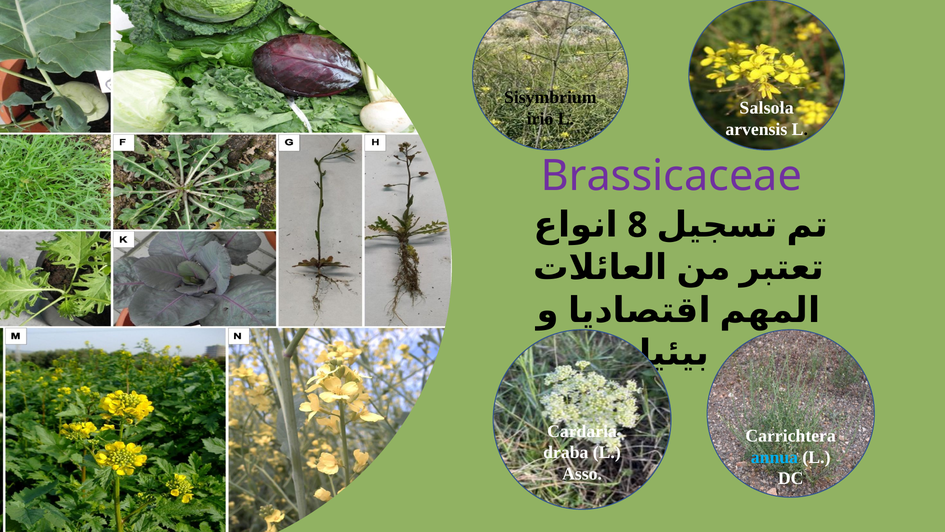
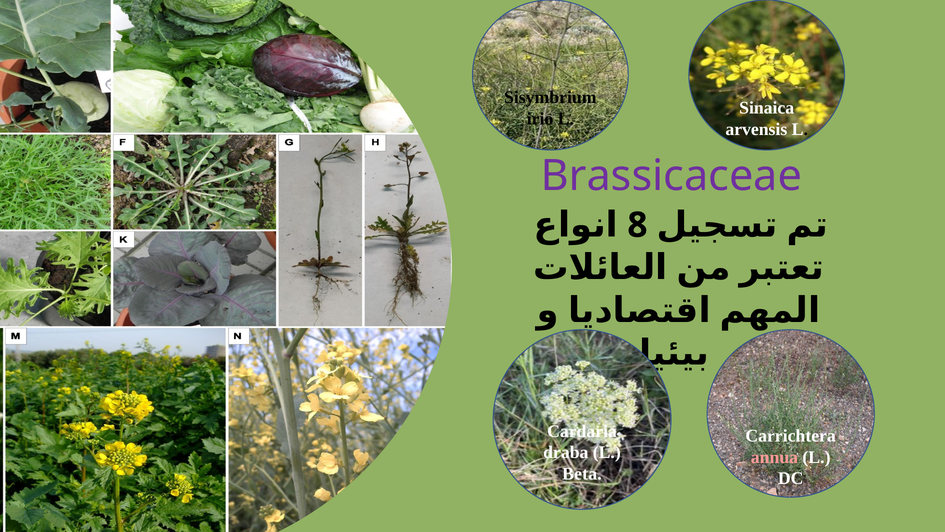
Salsola: Salsola -> Sinaica (767, 108)
annua colour: light blue -> pink (774, 457)
Asso: Asso -> Beta (582, 474)
